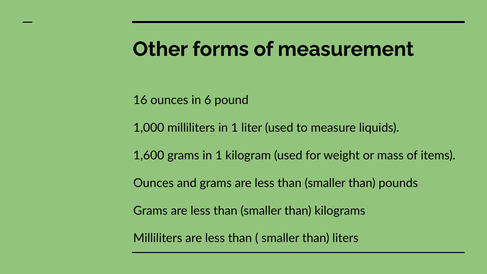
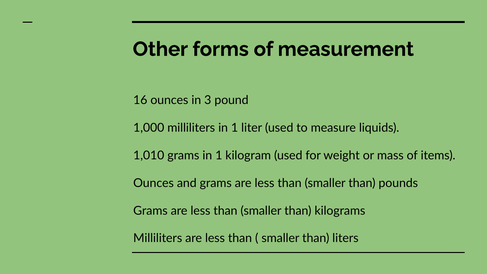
6: 6 -> 3 (208, 100)
1,600: 1,600 -> 1,010 (149, 155)
